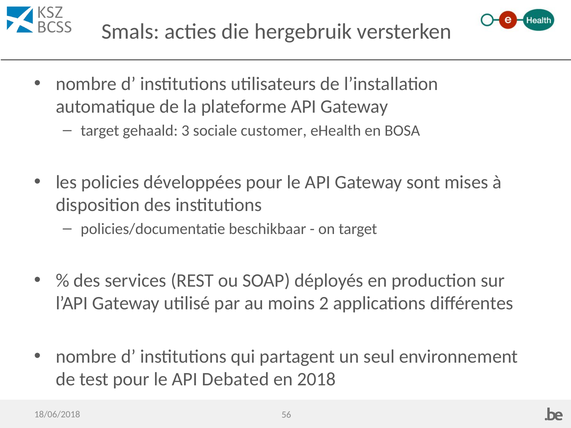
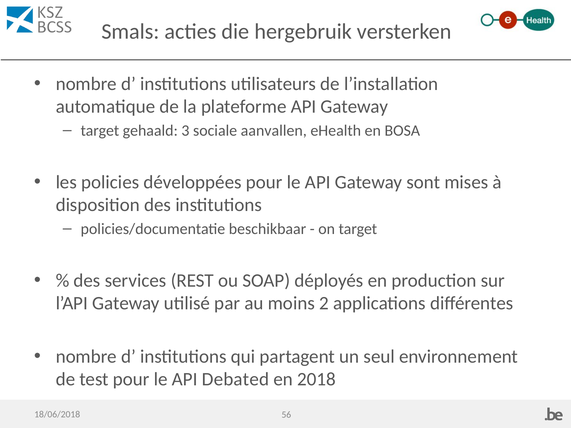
customer: customer -> aanvallen (274, 131)
